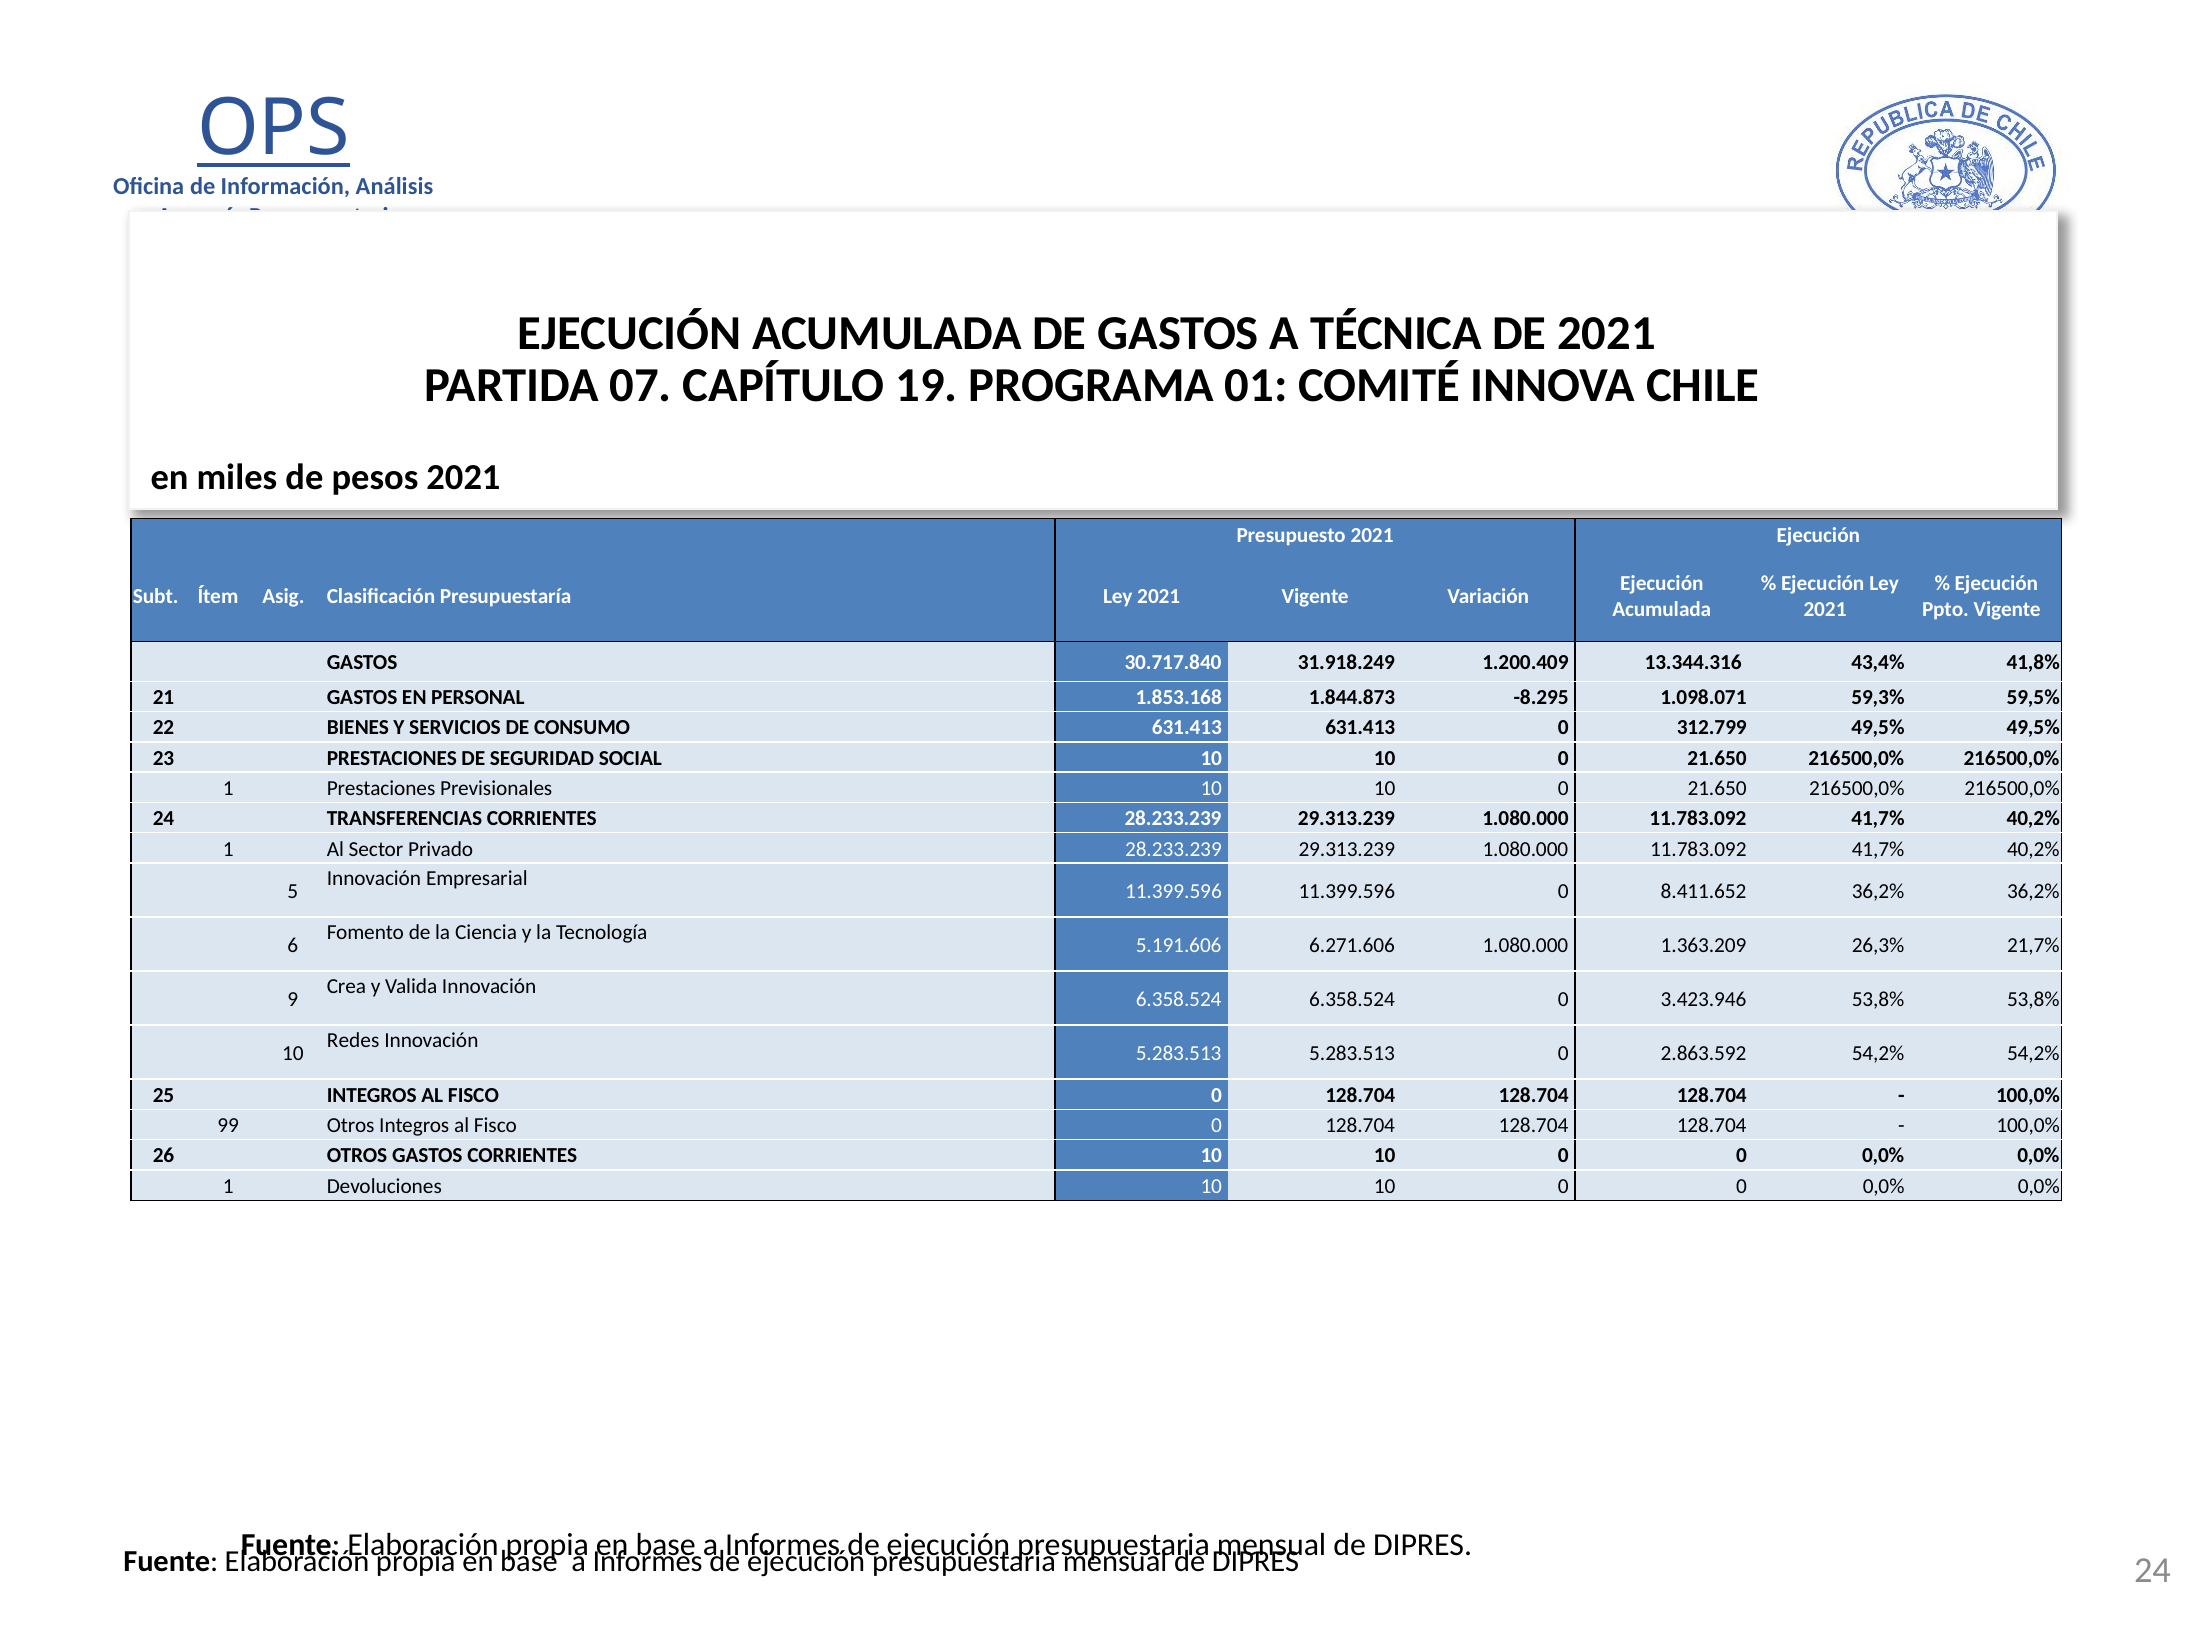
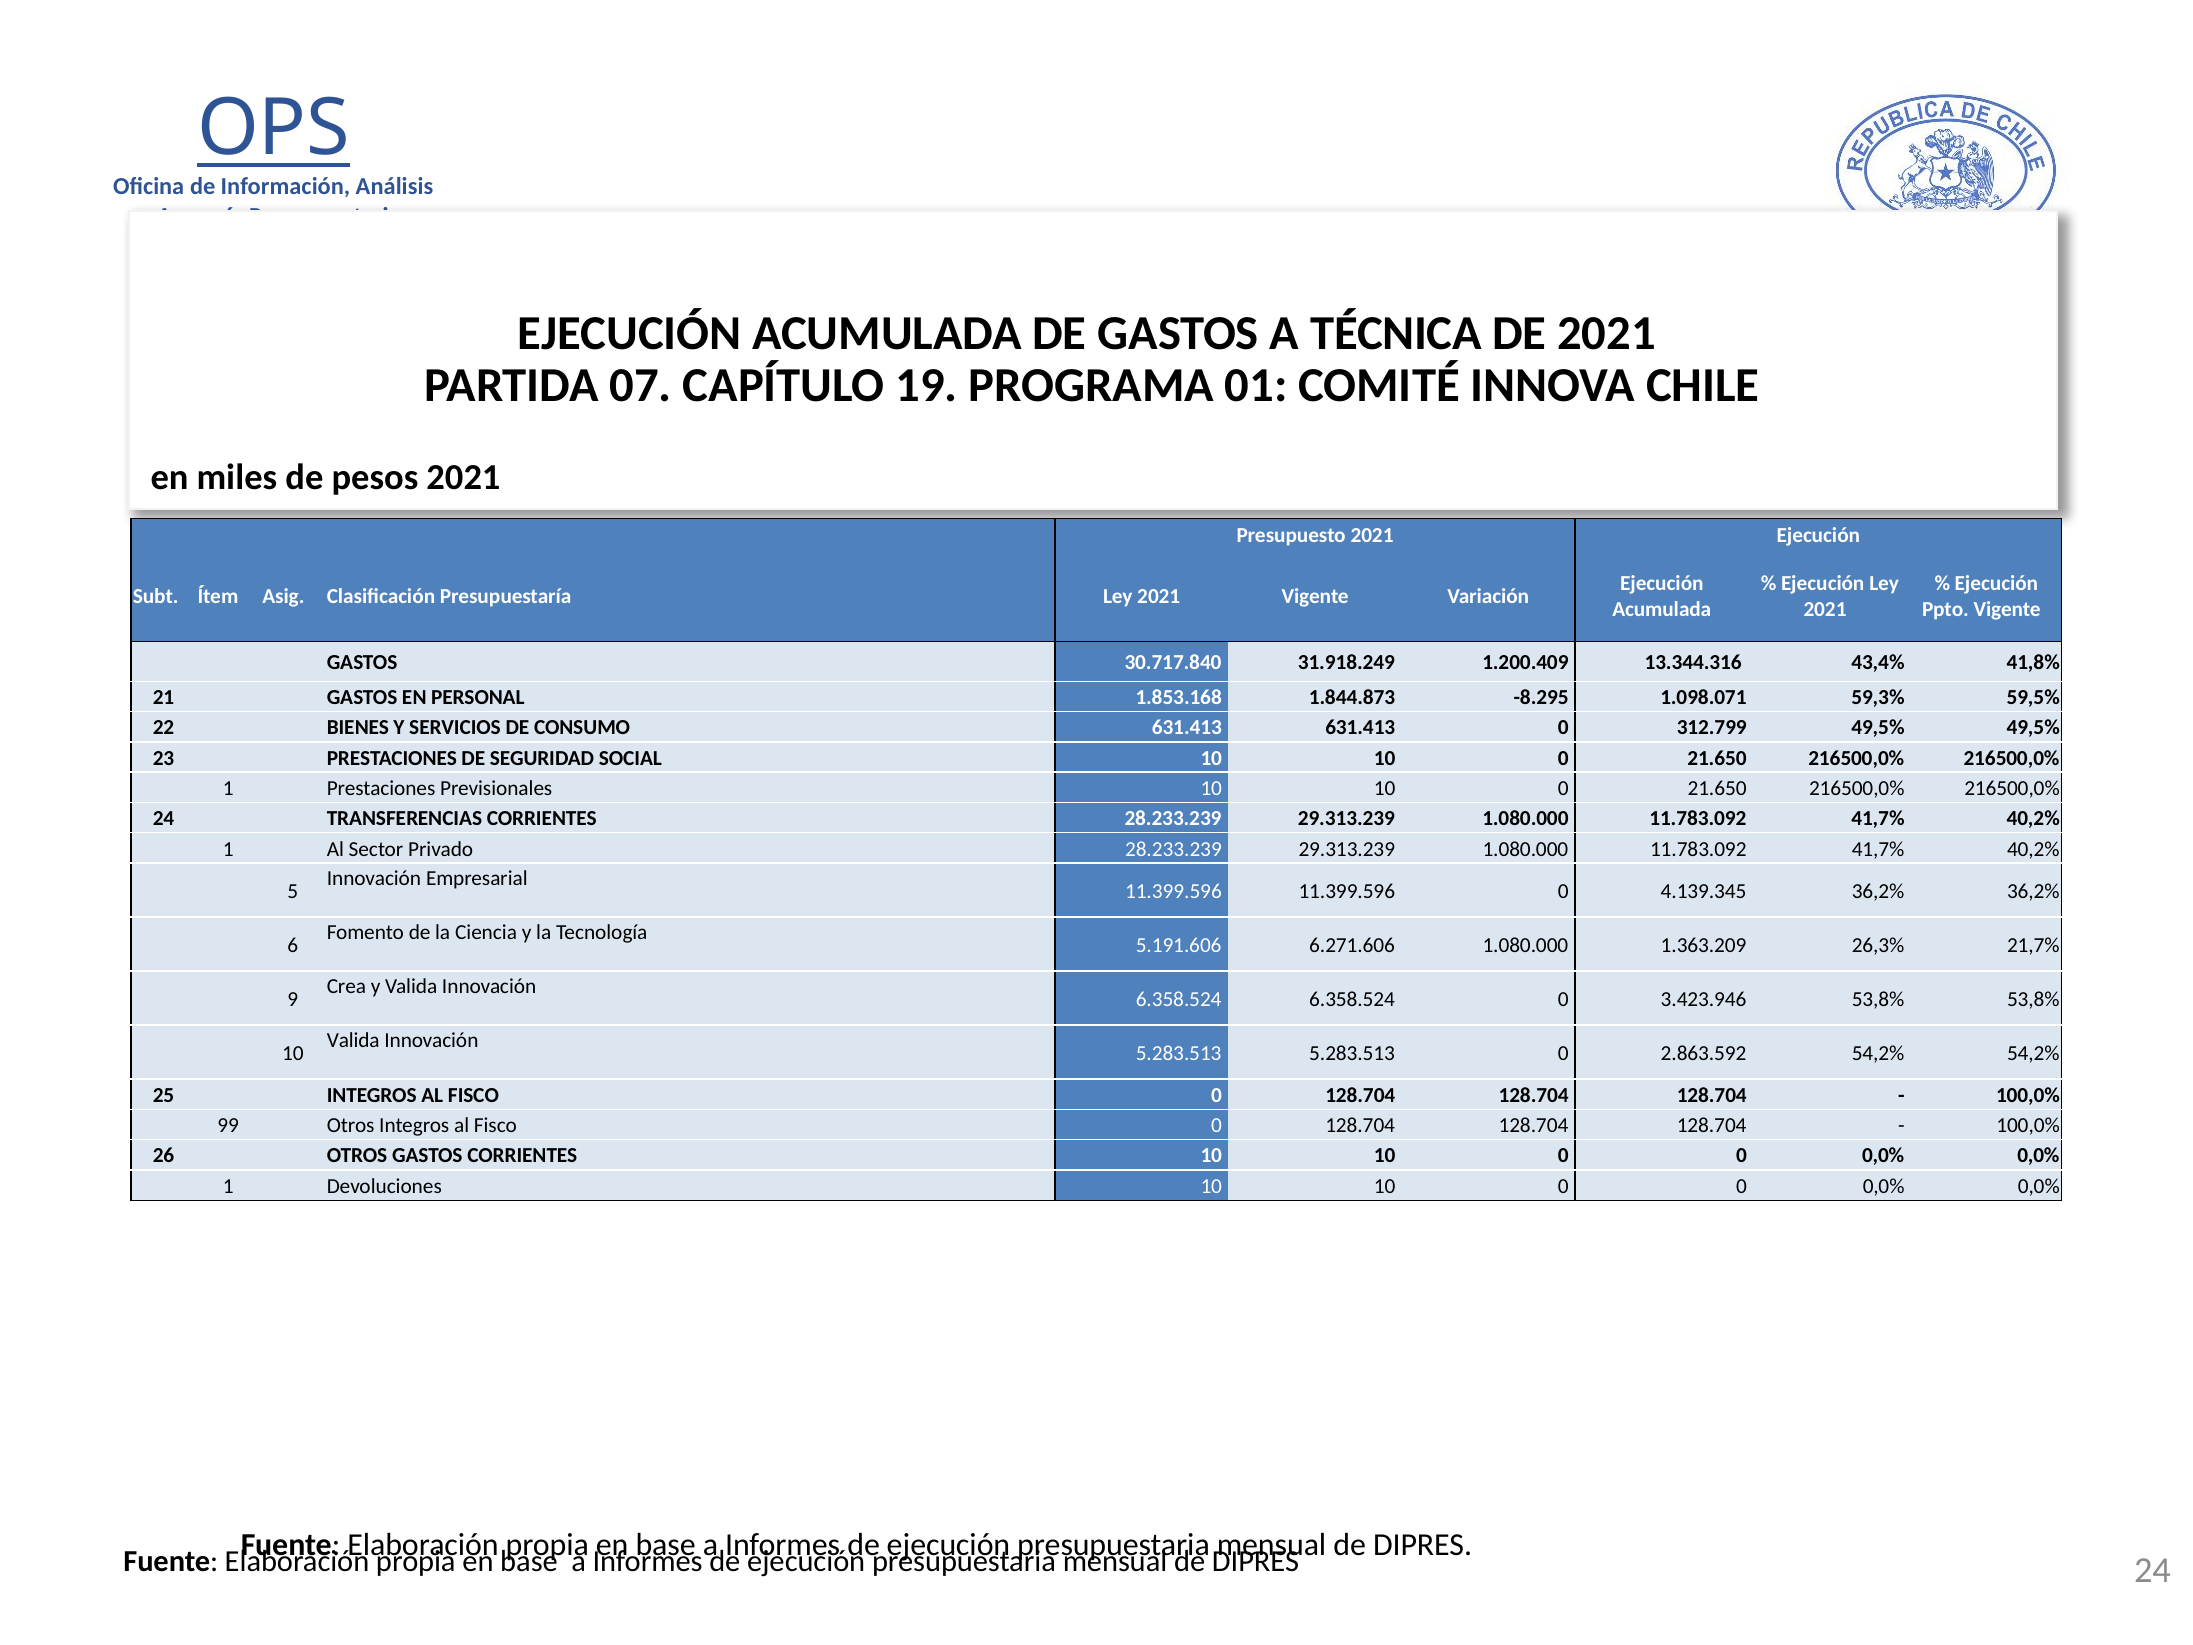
8.411.652: 8.411.652 -> 4.139.345 (1704, 891)
Redes: Redes -> Valida (353, 1040)
